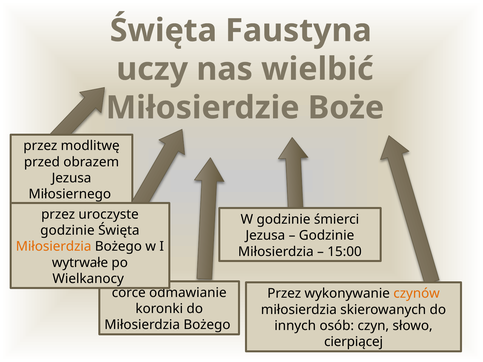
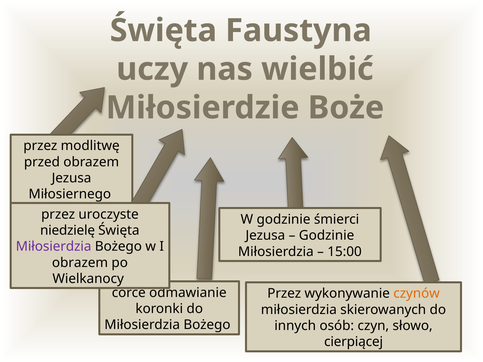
godzinie: godzinie -> niedzielę (68, 231)
Miłosierdzia colour: orange -> purple (54, 247)
wytrwałe: wytrwałe -> obrazem (80, 263)
